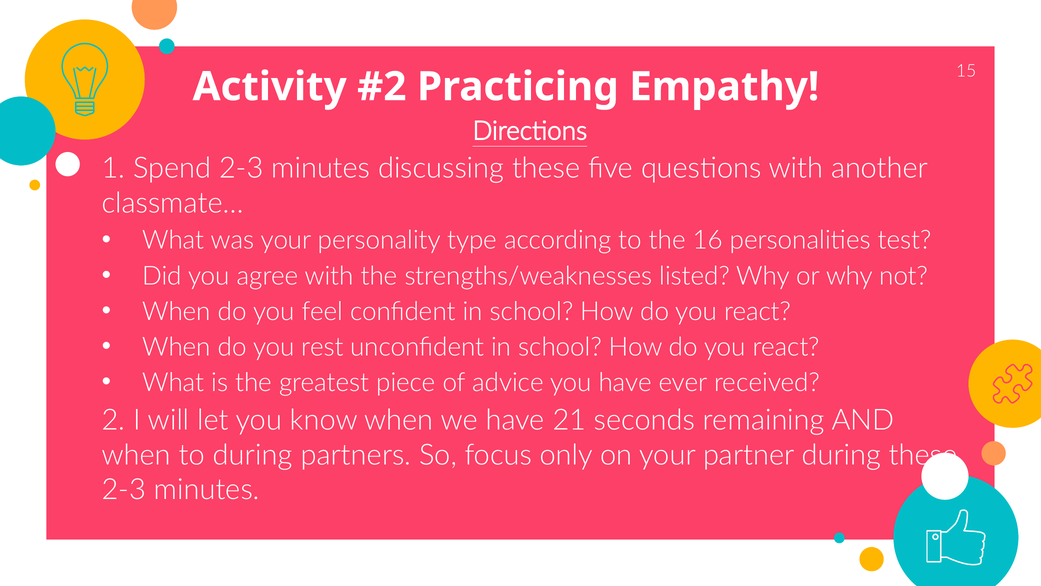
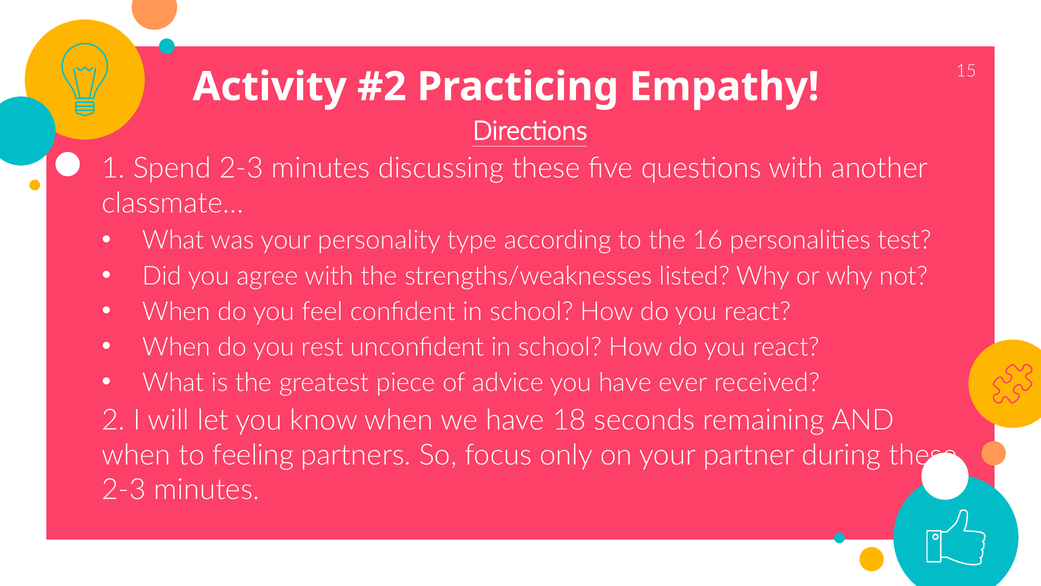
21: 21 -> 18 (569, 420)
to during: during -> feeling (253, 455)
